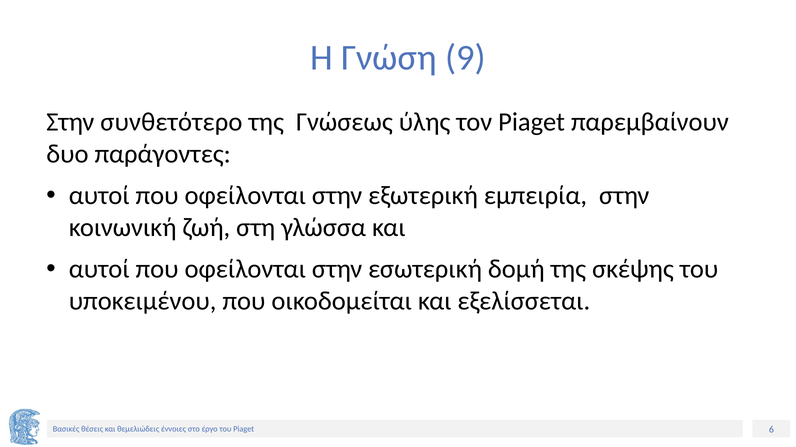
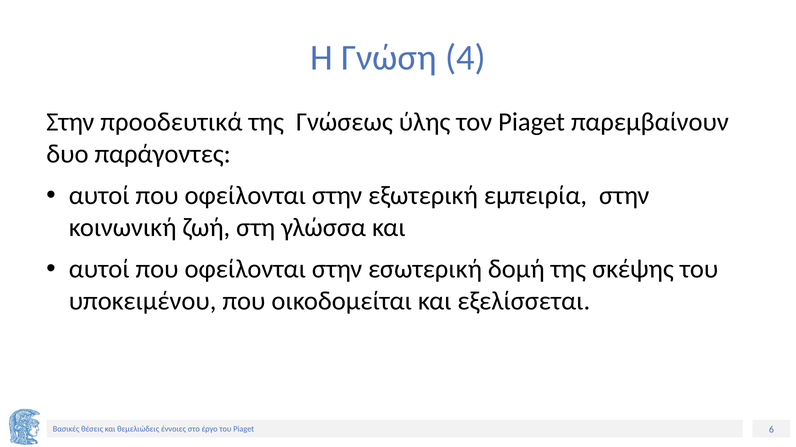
9: 9 -> 4 (465, 58)
συνθετότερο: συνθετότερο -> προοδευτικά (171, 122)
